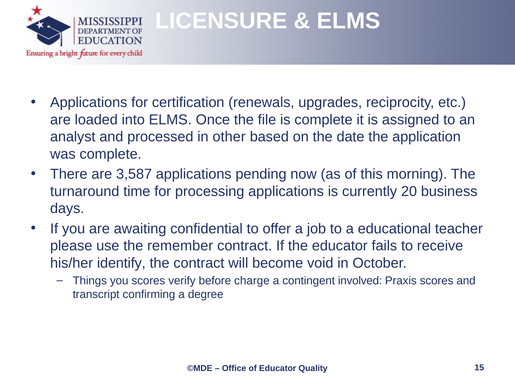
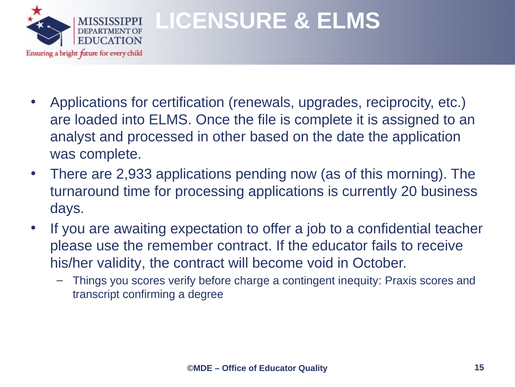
3,587: 3,587 -> 2,933 (134, 174)
confidential: confidential -> expectation (207, 228)
educational: educational -> confidential (394, 228)
identify: identify -> validity (121, 263)
involved: involved -> inequity (360, 280)
